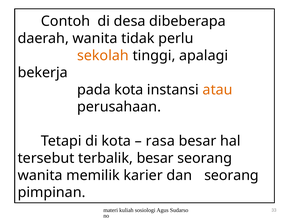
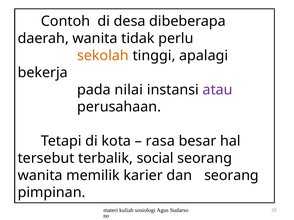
pada kota: kota -> nilai (129, 90)
atau colour: orange -> purple (218, 90)
terbalik besar: besar -> social (155, 159)
